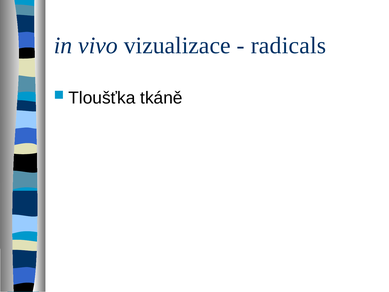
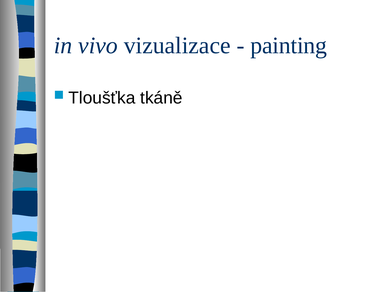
radicals: radicals -> painting (289, 45)
